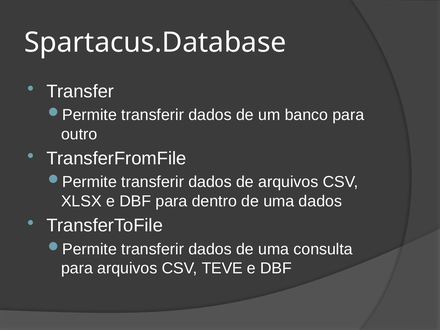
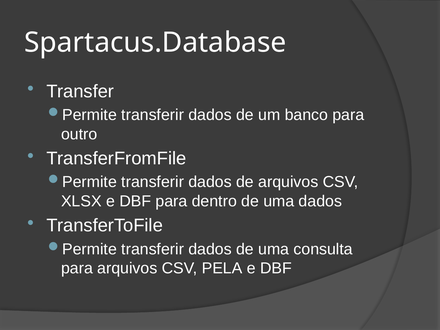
TEVE: TEVE -> PELA (222, 268)
